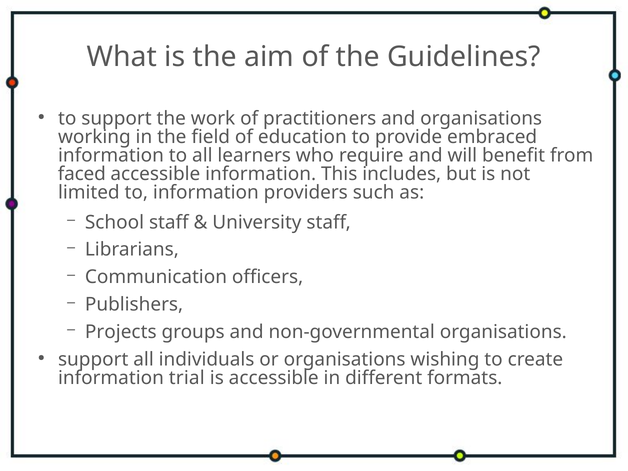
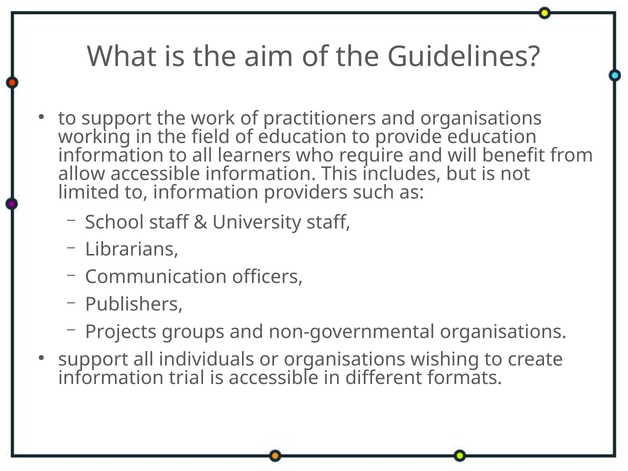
provide embraced: embraced -> education (492, 137)
faced: faced -> allow (82, 174)
